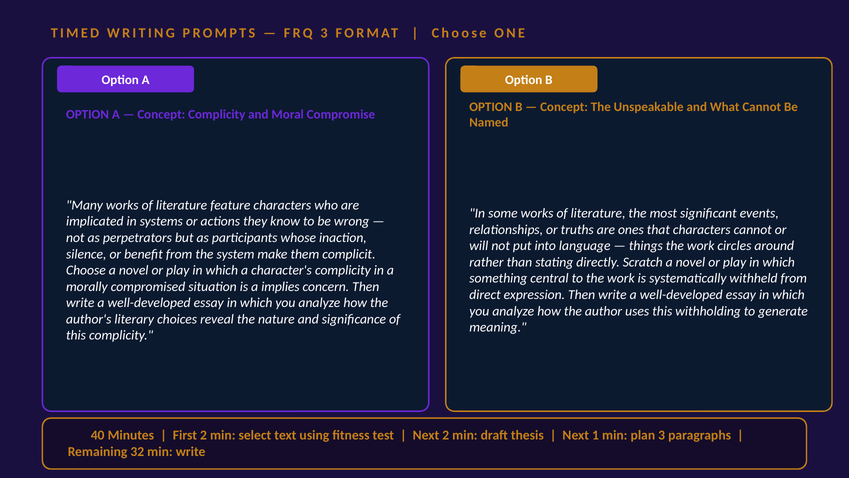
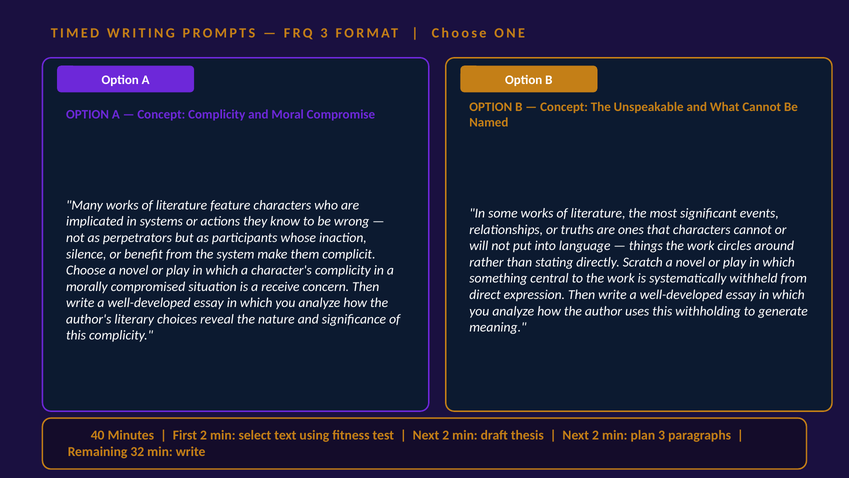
implies: implies -> receive (280, 286)
1: 1 -> 2 (595, 435)
